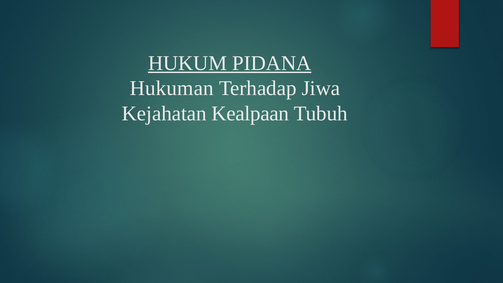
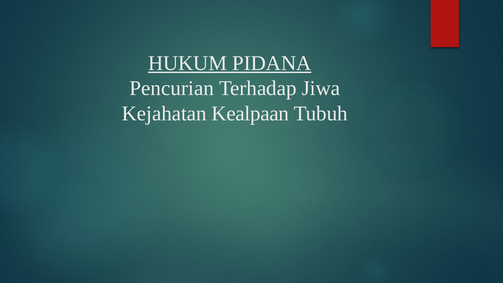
Hukuman: Hukuman -> Pencurian (172, 88)
